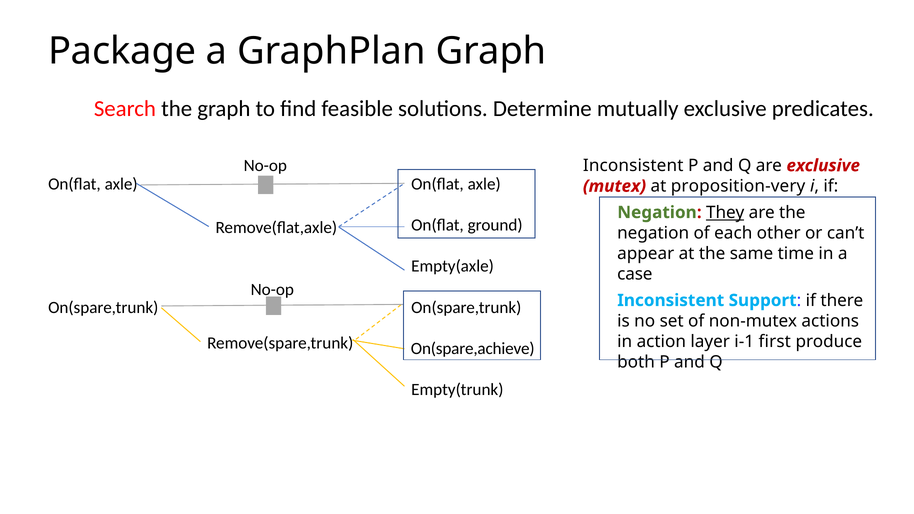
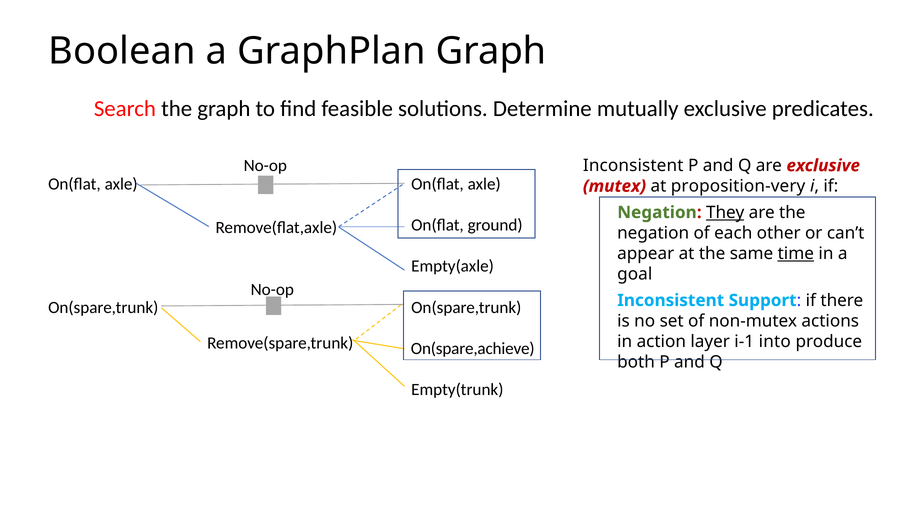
Package: Package -> Boolean (122, 51)
time underline: none -> present (796, 254)
case: case -> goal (635, 274)
first: first -> into (775, 342)
